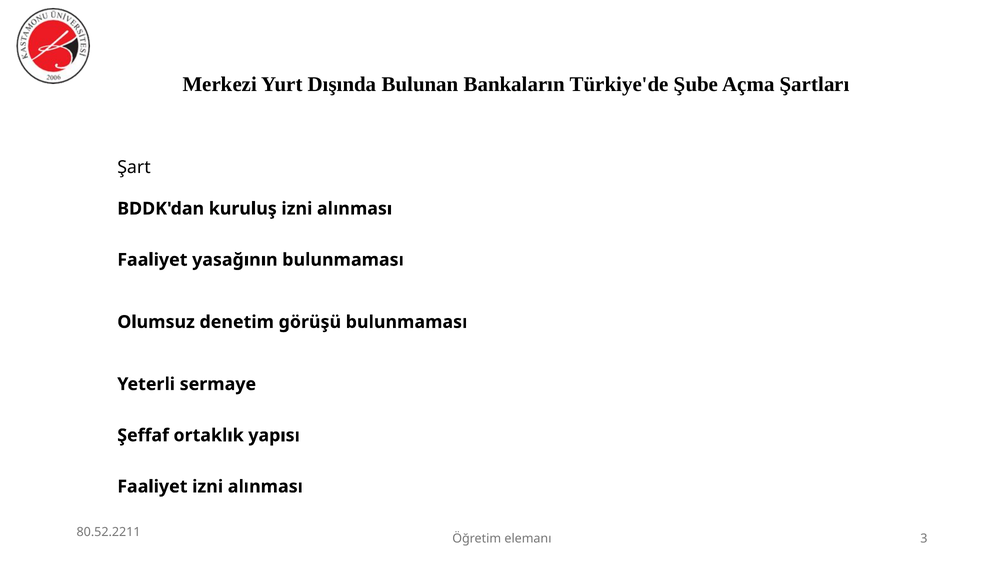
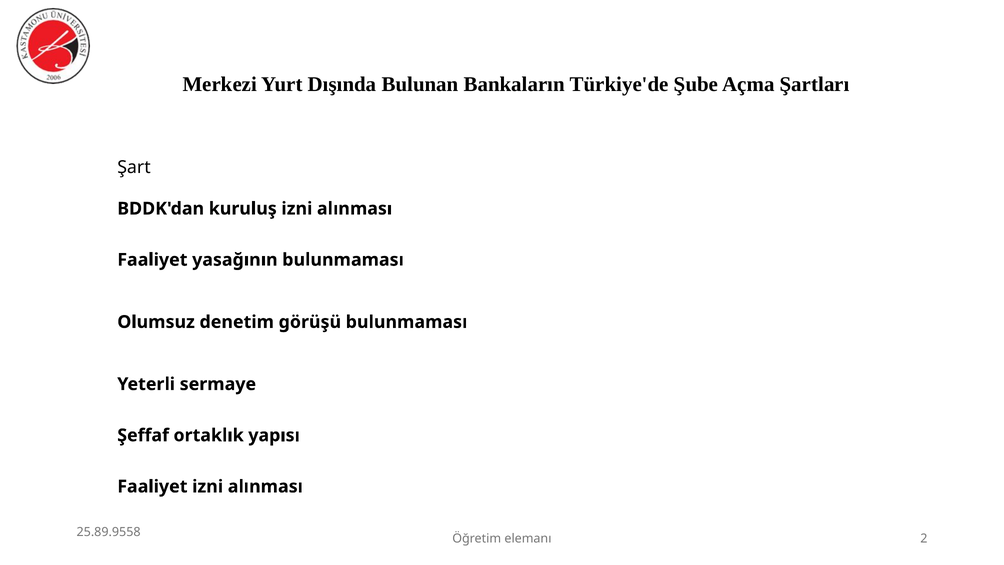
80.52.2211: 80.52.2211 -> 25.89.9558 (109, 532)
3: 3 -> 2 (924, 538)
